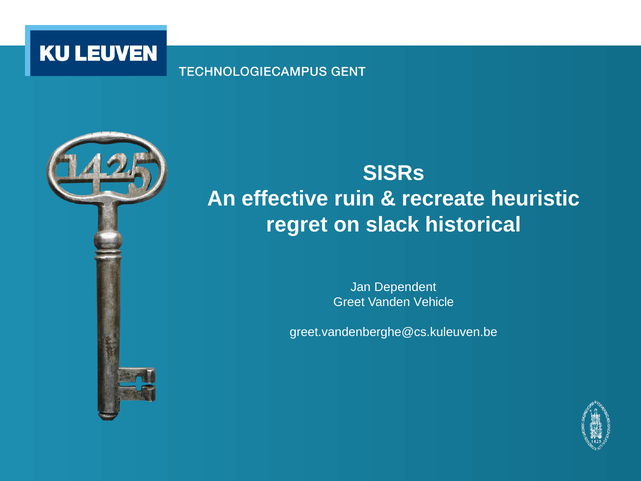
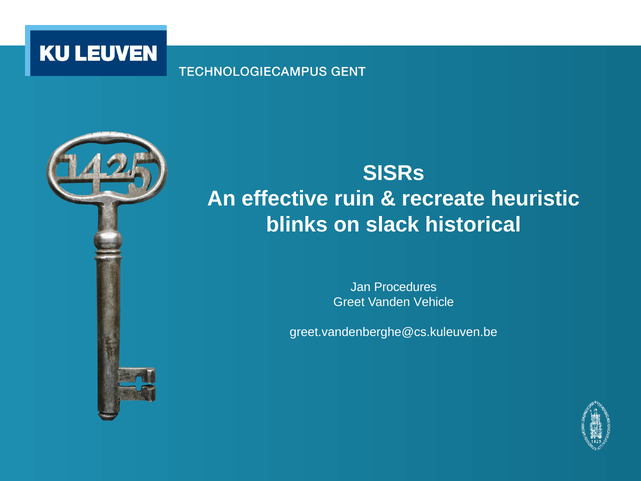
regret: regret -> blinks (297, 224)
Dependent: Dependent -> Procedures (405, 287)
